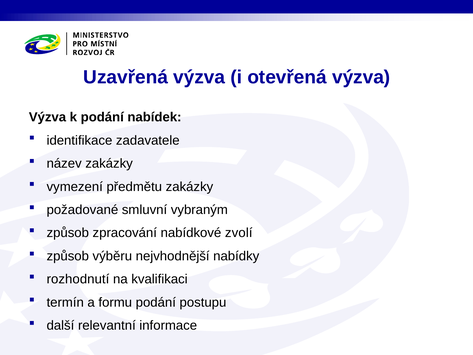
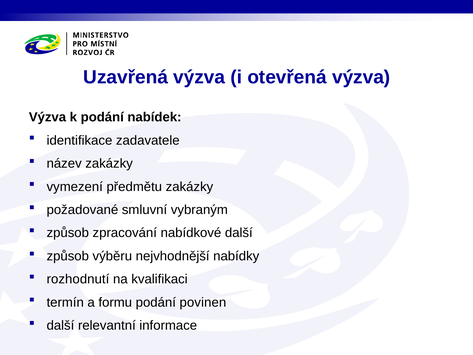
nabídkové zvolí: zvolí -> další (239, 233)
postupu: postupu -> povinen (203, 302)
